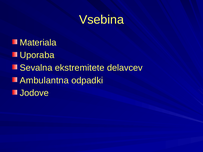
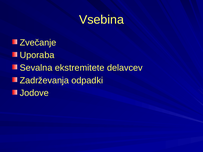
Materiala: Materiala -> Zvečanje (38, 43)
Ambulantna: Ambulantna -> Zadrževanja (44, 81)
